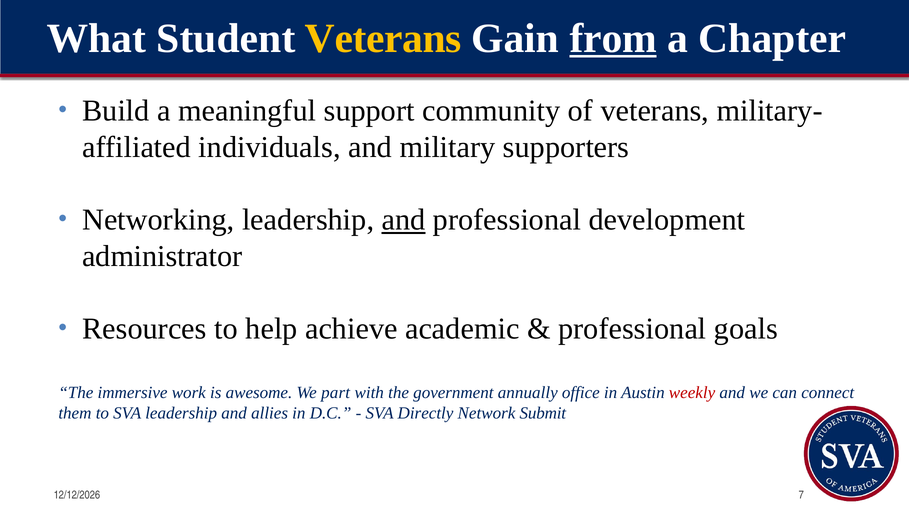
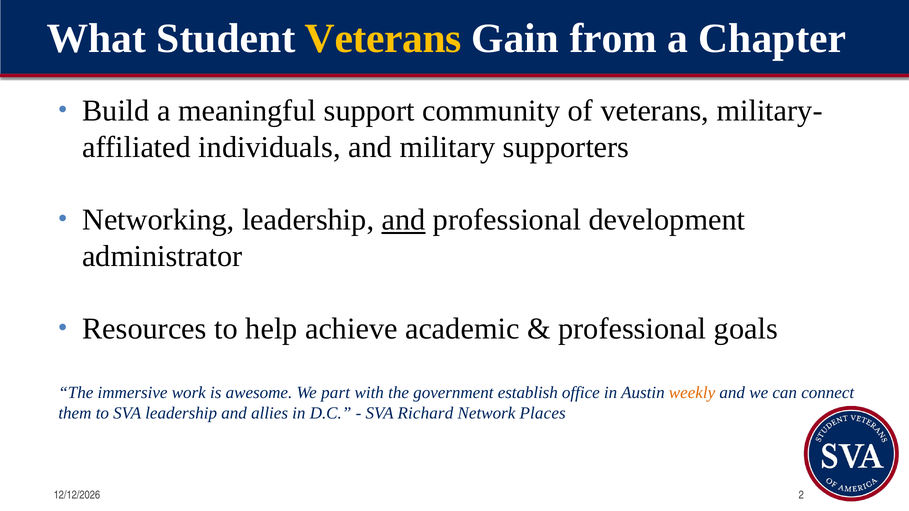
from underline: present -> none (613, 38)
annually: annually -> establish (528, 393)
weekly colour: red -> orange (692, 393)
Directly: Directly -> Richard (425, 413)
Submit: Submit -> Places (543, 413)
7: 7 -> 2 (801, 495)
